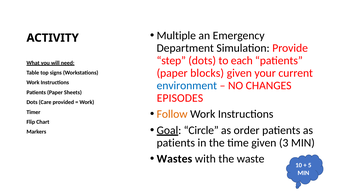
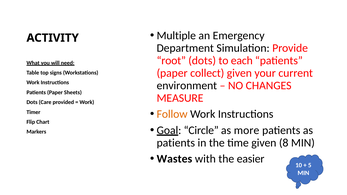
step: step -> root (171, 61)
blocks: blocks -> collect (207, 73)
environment colour: blue -> black (187, 86)
EPISODES: EPISODES -> MEASURE (180, 98)
order: order -> more (247, 130)
3: 3 -> 8 (284, 143)
waste: waste -> easier (251, 159)
